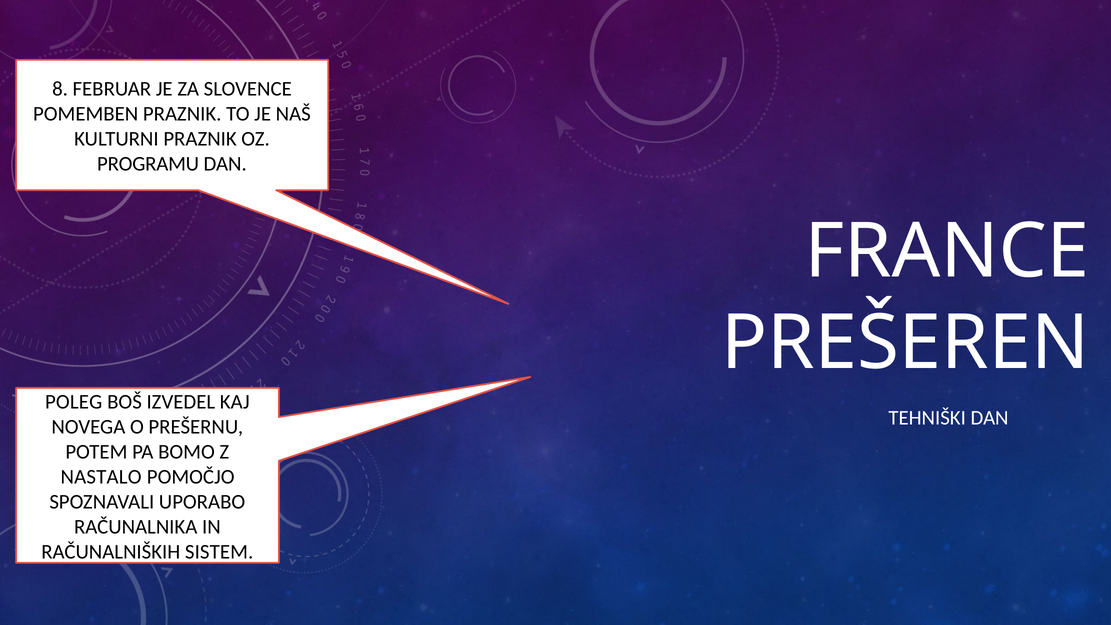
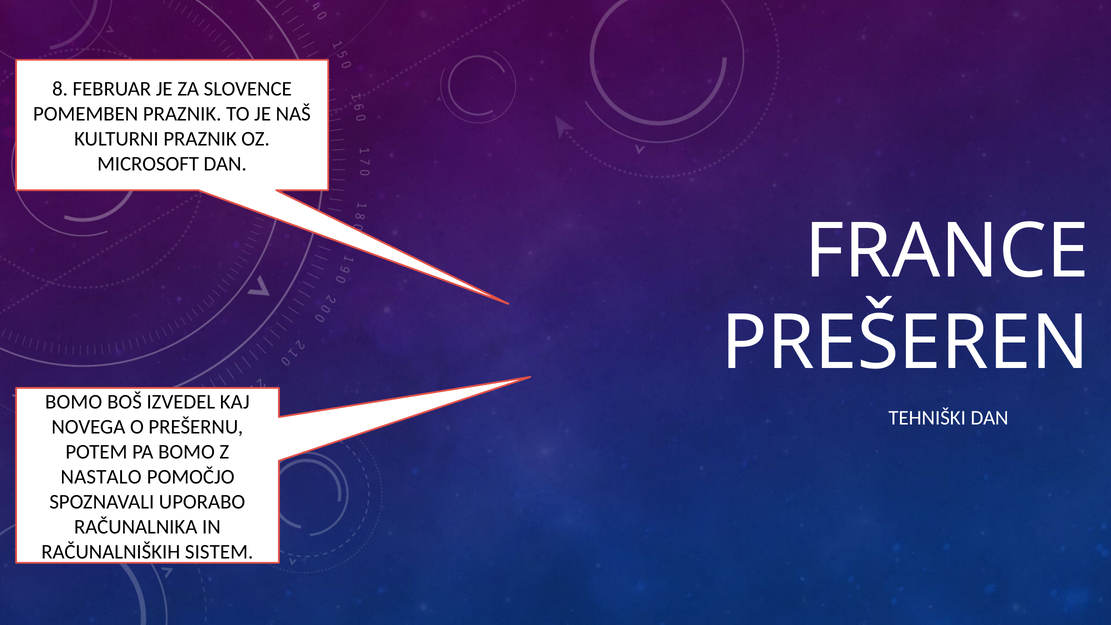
PROGRAMU: PROGRAMU -> MICROSOFT (148, 164)
POLEG: POLEG -> BOMO (74, 402)
